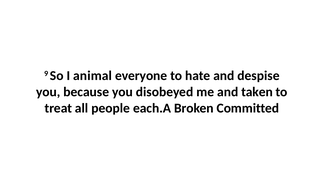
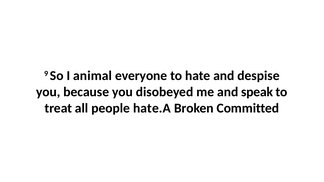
taken: taken -> speak (257, 92)
each.A: each.A -> hate.A (152, 108)
